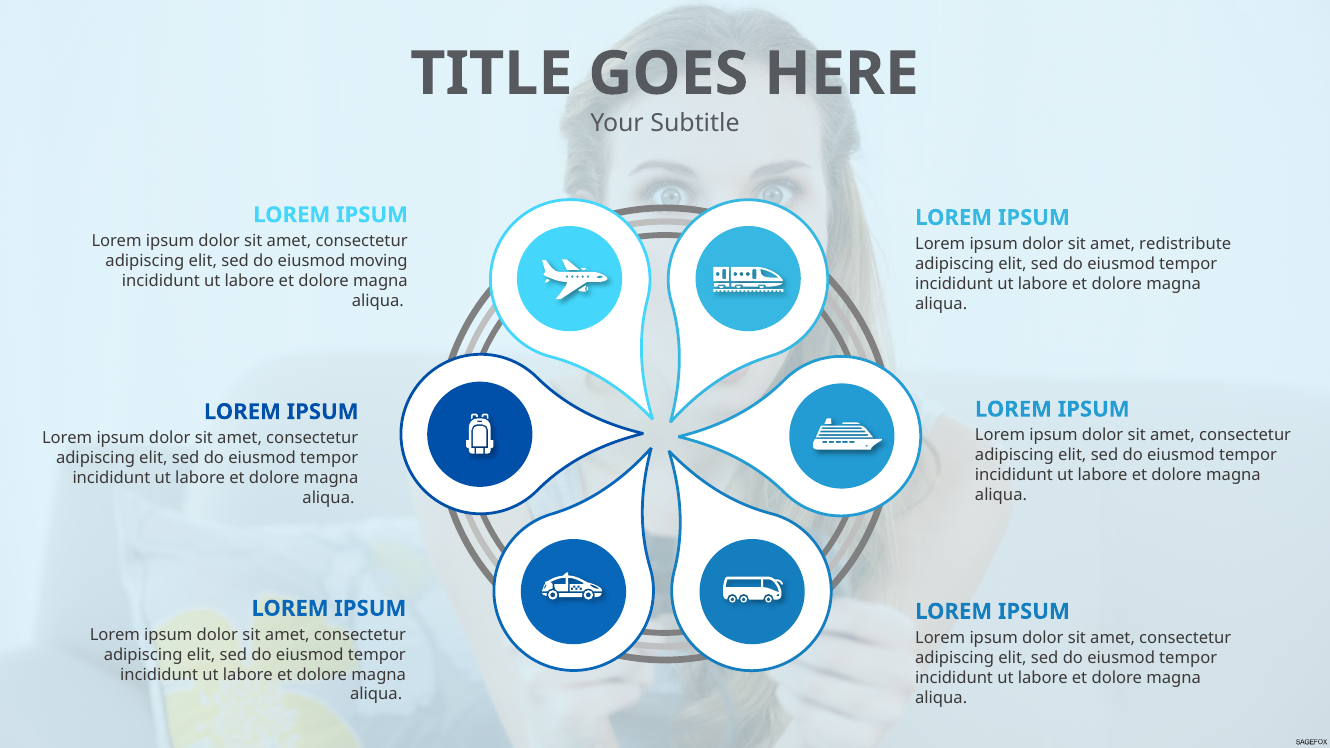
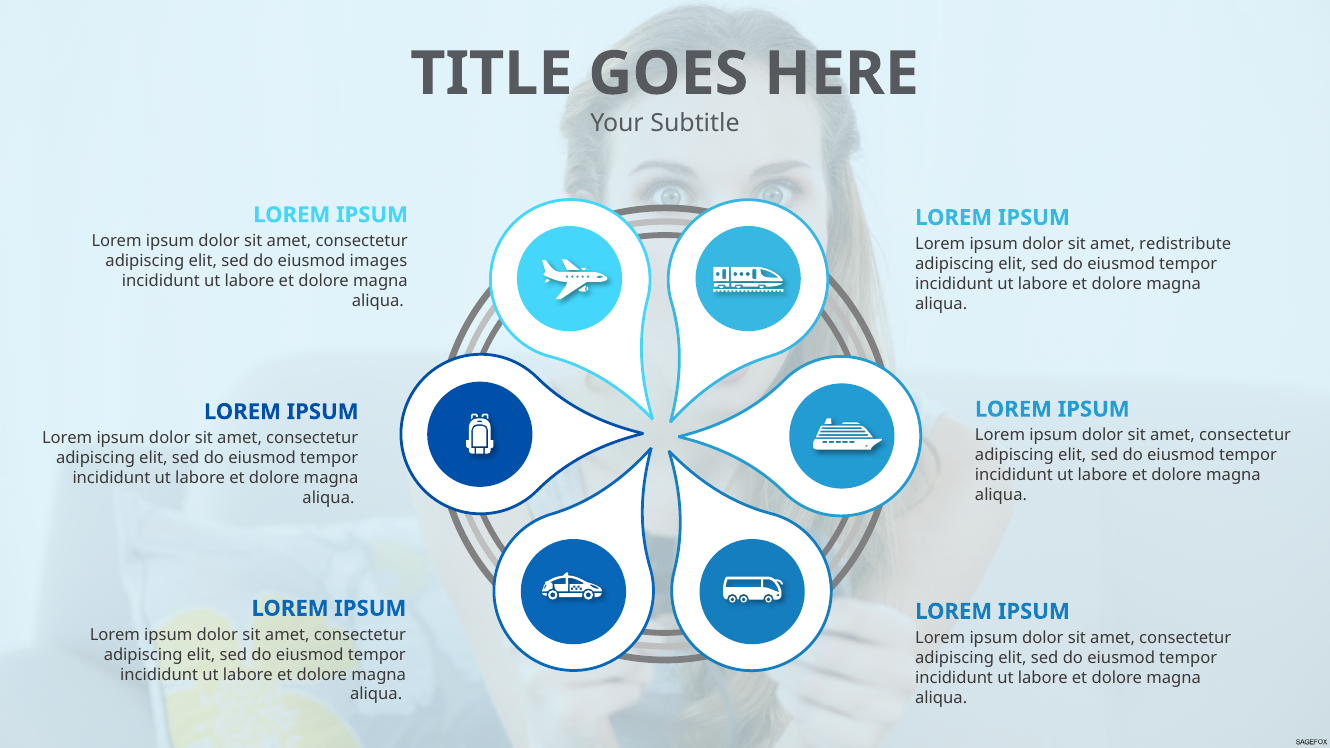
moving: moving -> images (378, 261)
